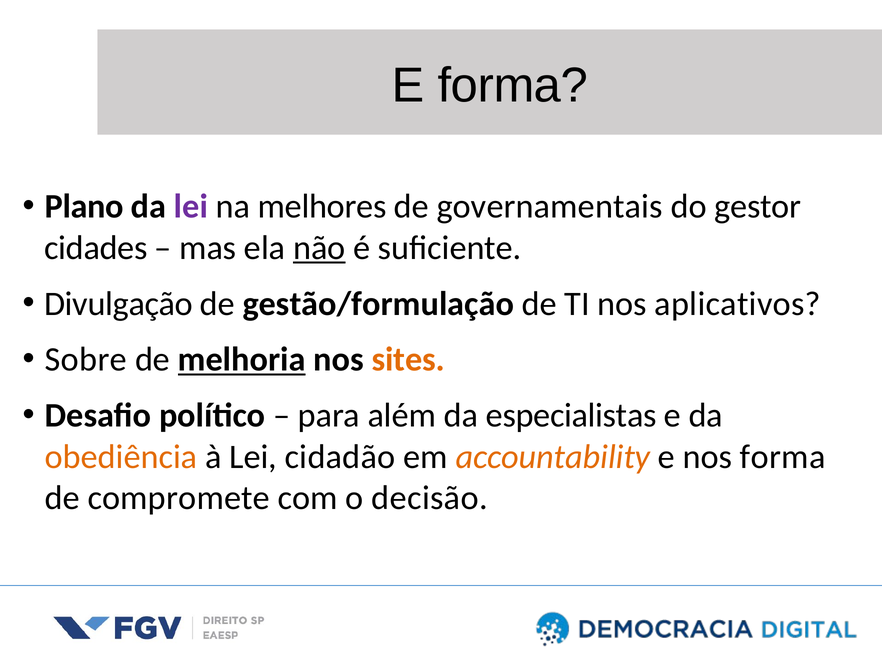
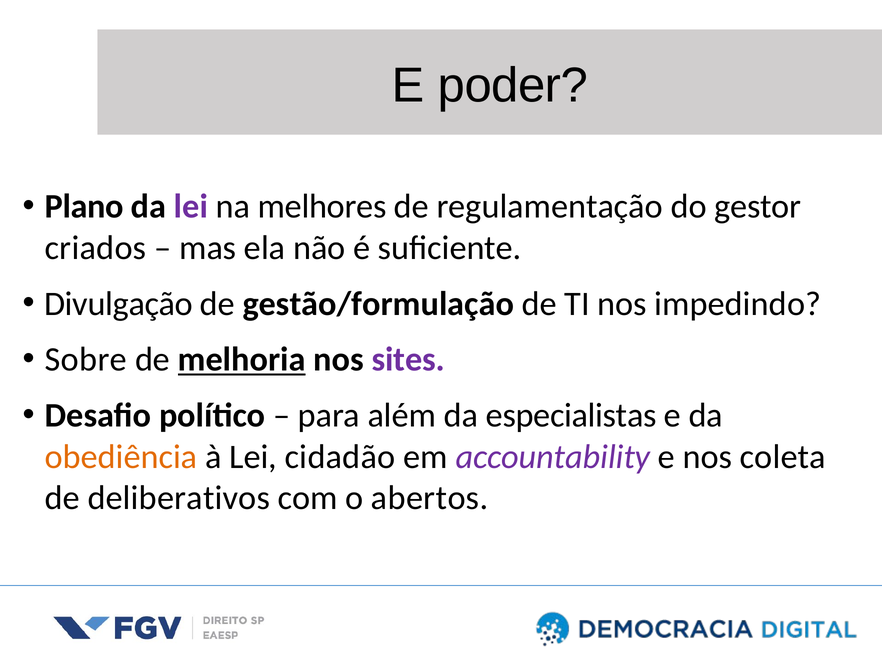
E forma: forma -> poder (513, 85)
governamentais: governamentais -> regulamentação (550, 206)
cidades: cidades -> criados (96, 248)
não underline: present -> none (319, 248)
aplicativos: aplicativos -> impedindo (738, 303)
sites colour: orange -> purple (408, 359)
accountability colour: orange -> purple (553, 456)
nos forma: forma -> coleta (783, 456)
compromete: compromete -> deliberativos (179, 498)
decisão: decisão -> abertos (430, 498)
